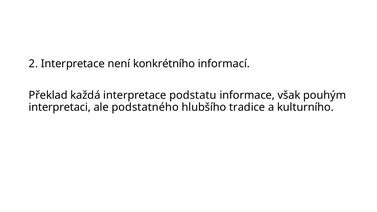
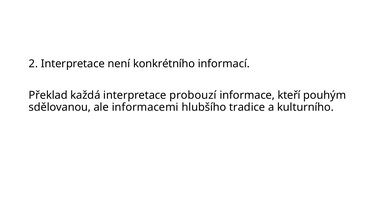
podstatu: podstatu -> probouzí (193, 95)
však: však -> kteří (289, 95)
interpretaci: interpretaci -> sdělovanou (60, 107)
podstatného: podstatného -> informacemi (145, 107)
